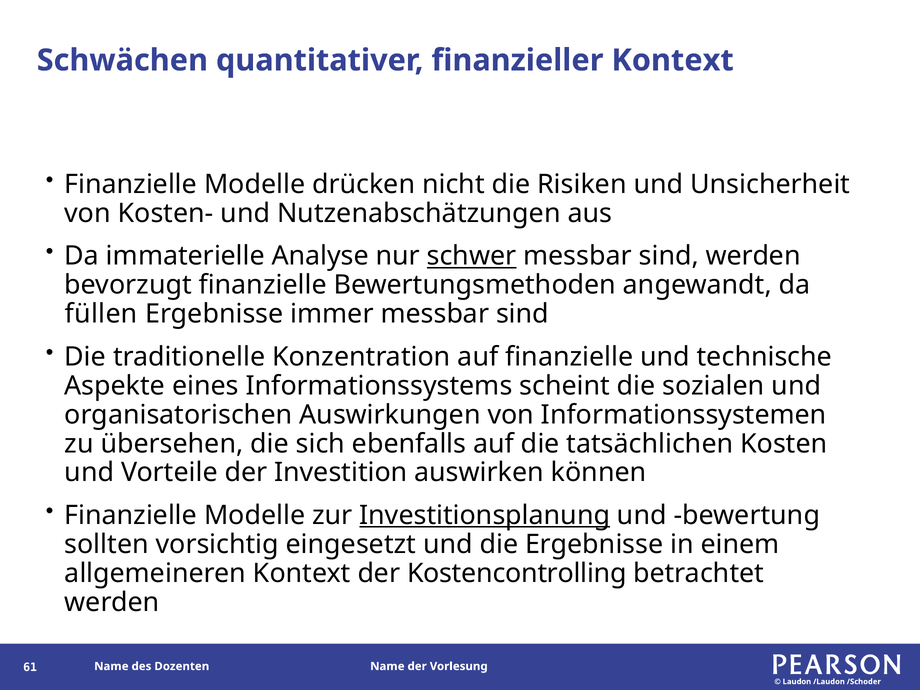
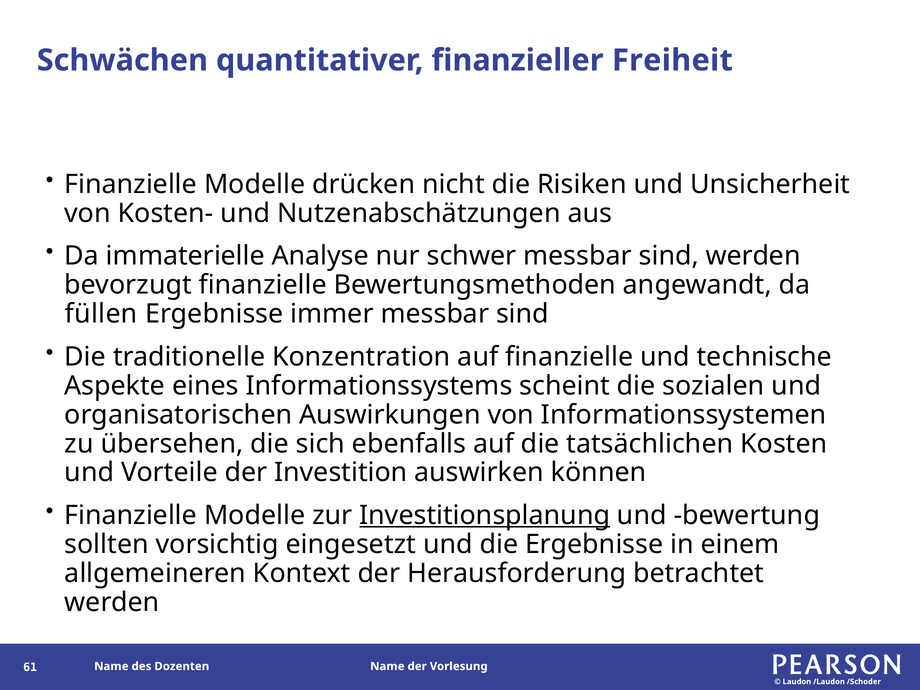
finanzieller Kontext: Kontext -> Freiheit (672, 60)
schwer underline: present -> none (472, 256)
Kostencontrolling: Kostencontrolling -> Herausforderung (517, 573)
